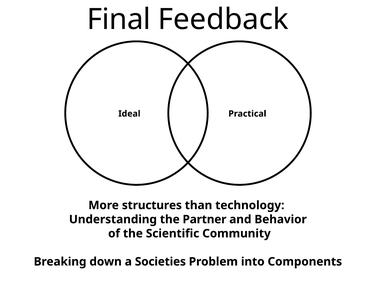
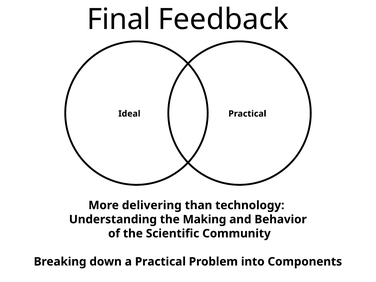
structures: structures -> delivering (152, 205)
Partner: Partner -> Making (205, 219)
a Societies: Societies -> Practical (160, 262)
